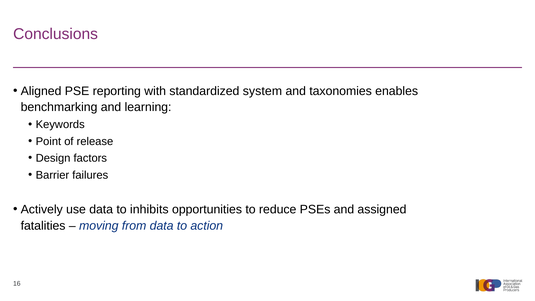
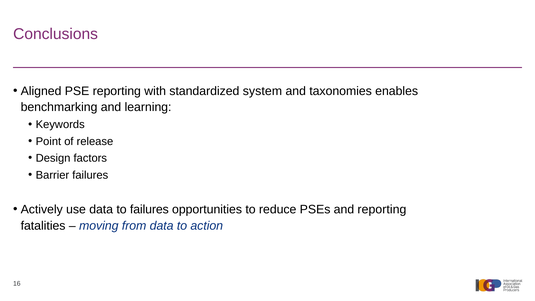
to inhibits: inhibits -> failures (149, 209)
and assigned: assigned -> reporting (382, 209)
